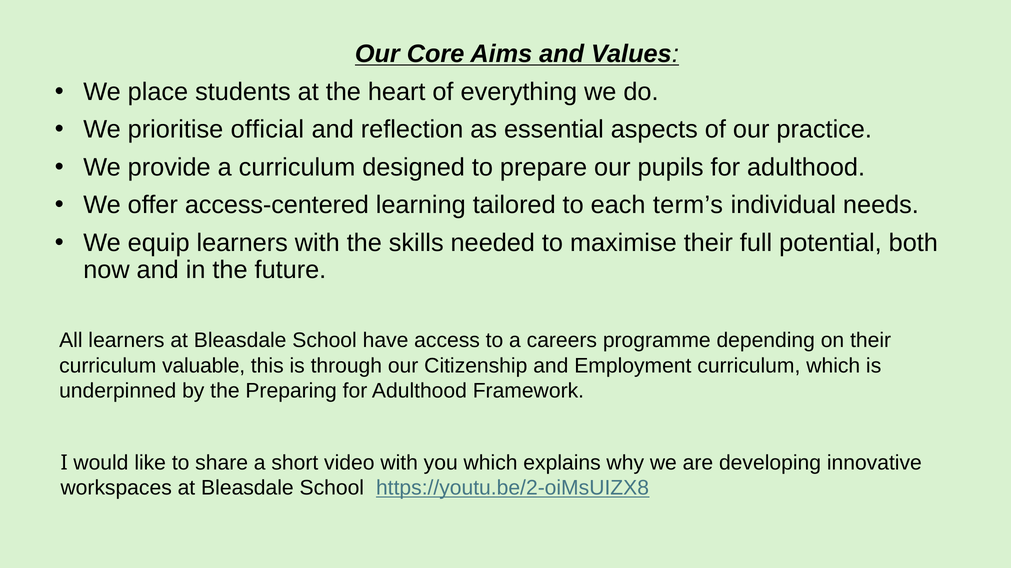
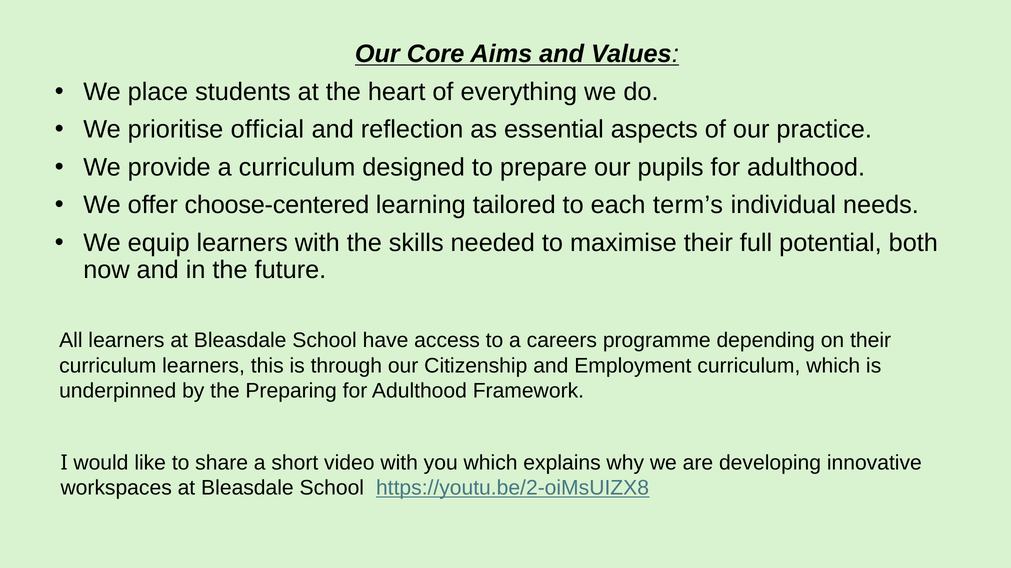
access-centered: access-centered -> choose-centered (277, 205)
curriculum valuable: valuable -> learners (204, 366)
